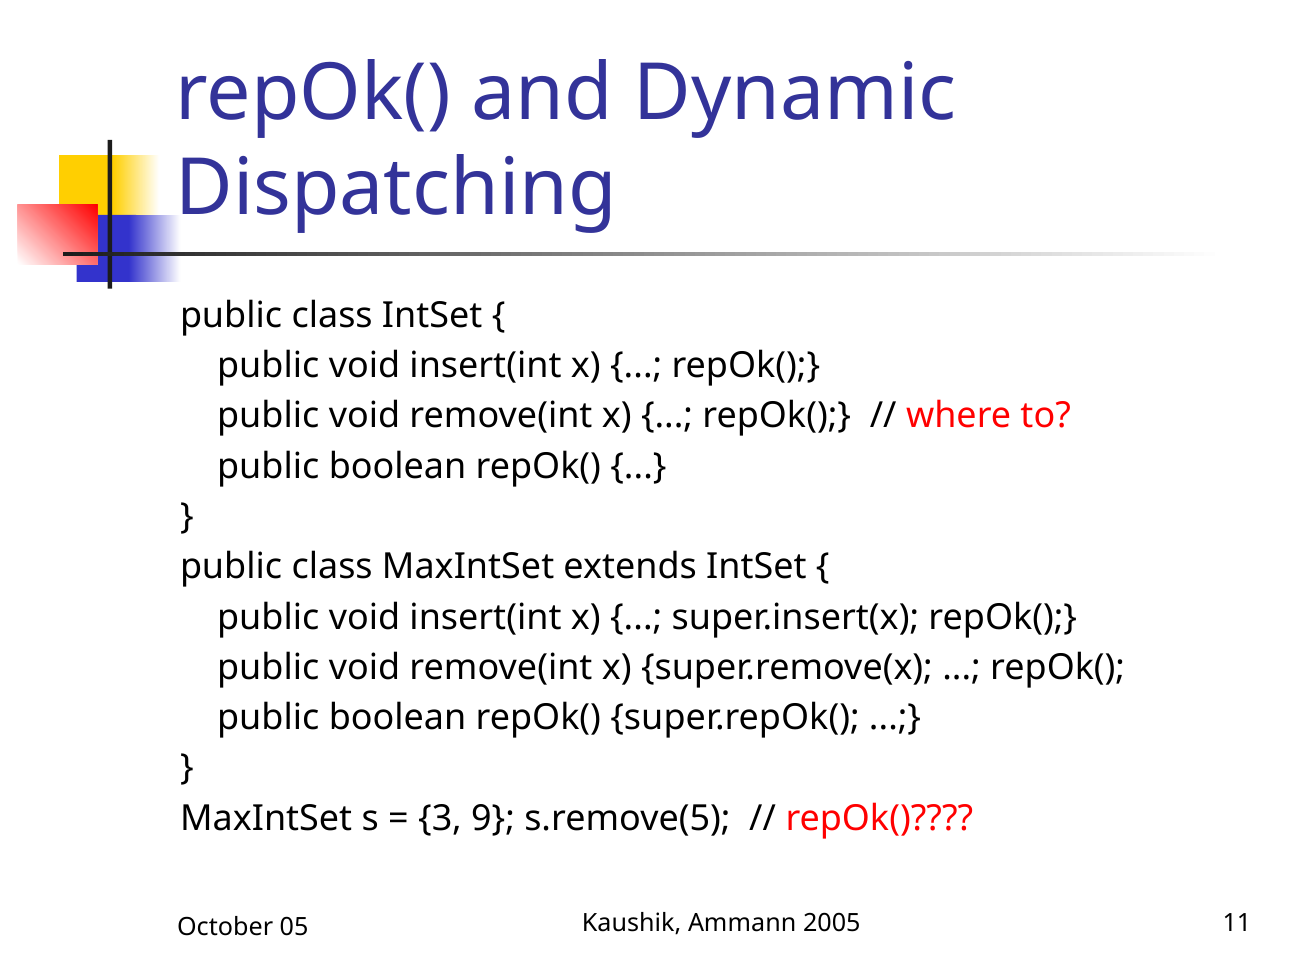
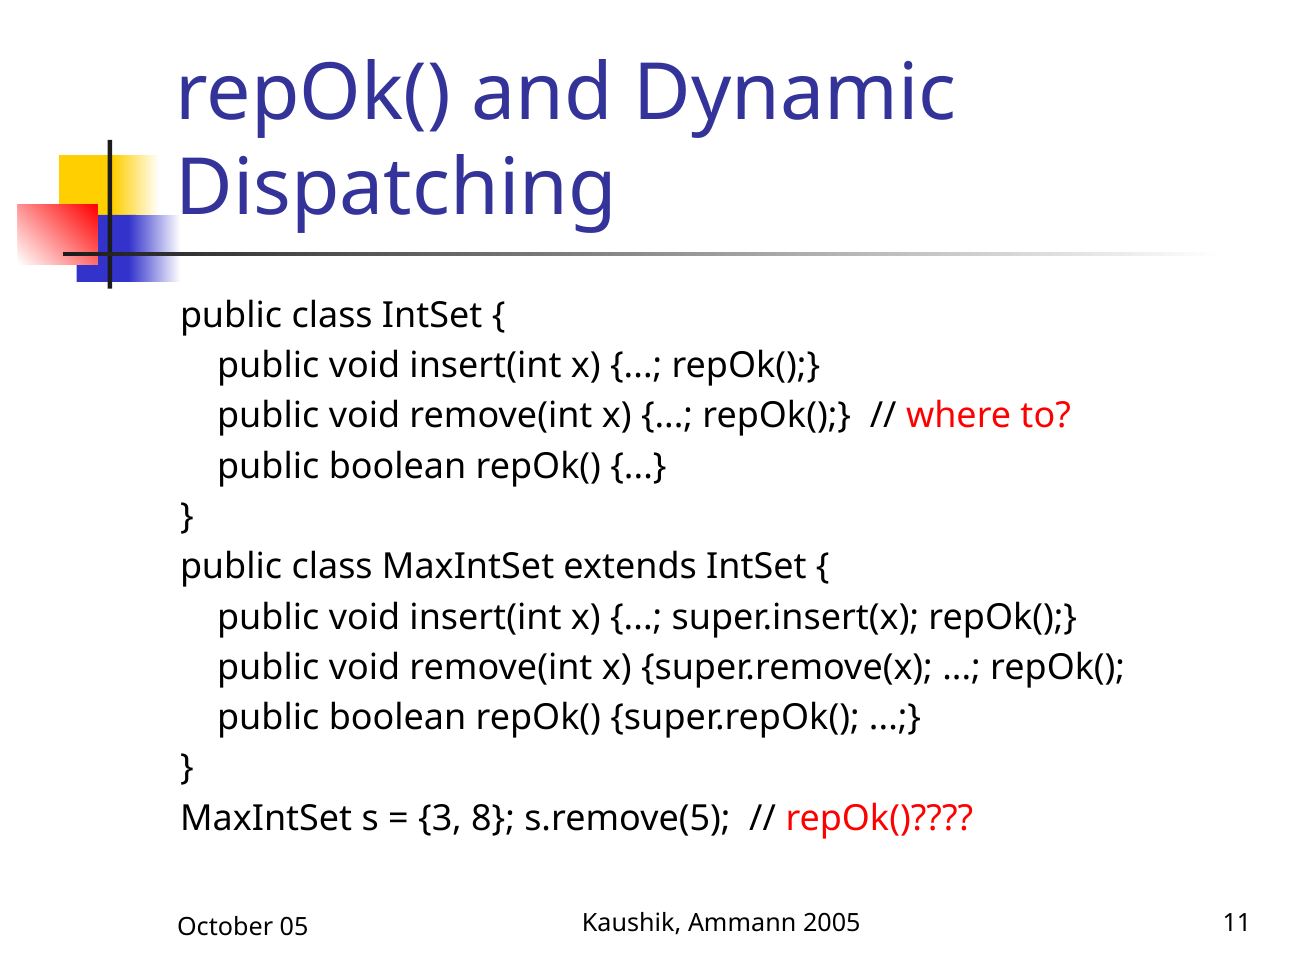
9: 9 -> 8 (493, 818)
